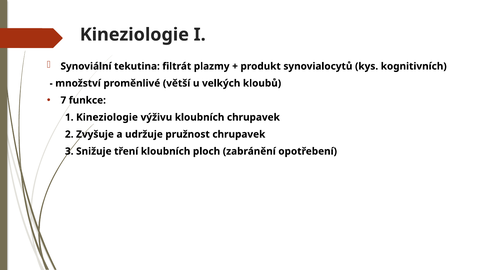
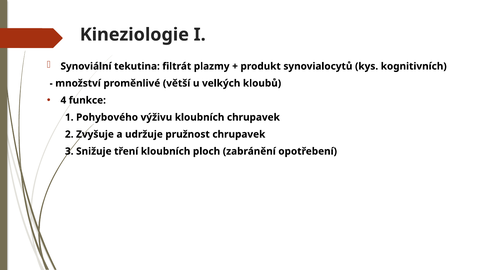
7: 7 -> 4 (63, 100)
1 Kineziologie: Kineziologie -> Pohybového (107, 117)
